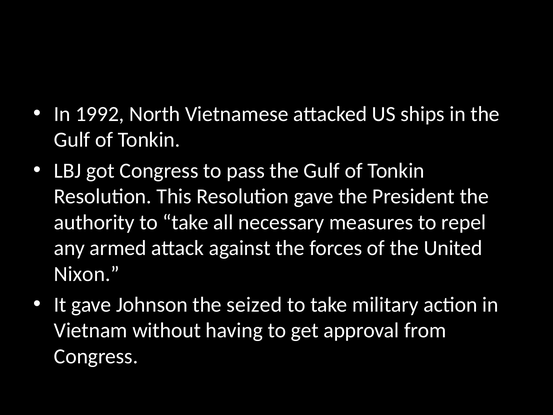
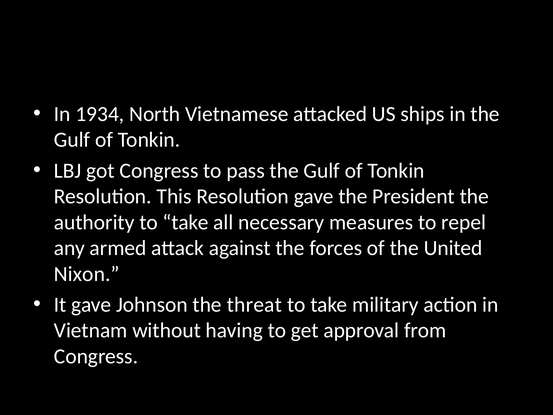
1992: 1992 -> 1934 (100, 114)
seized: seized -> threat (254, 305)
